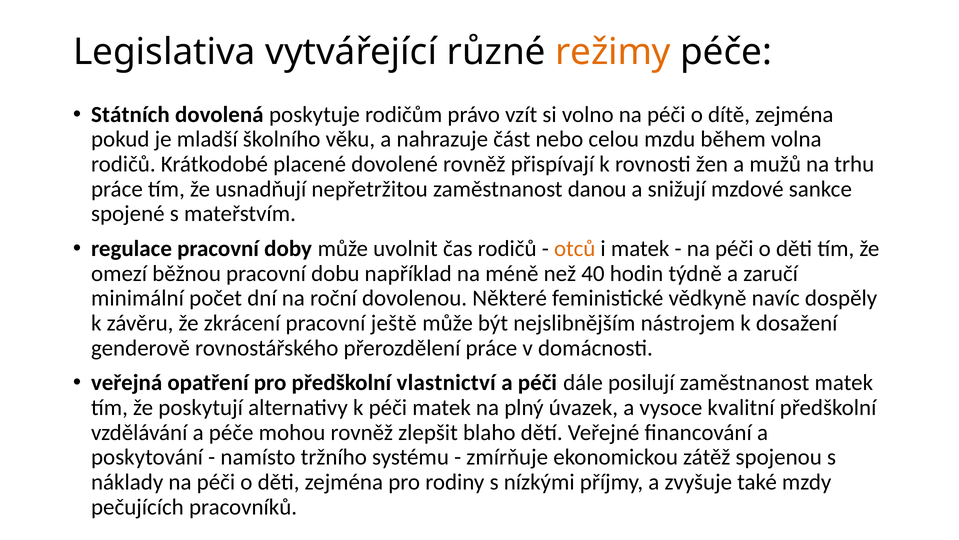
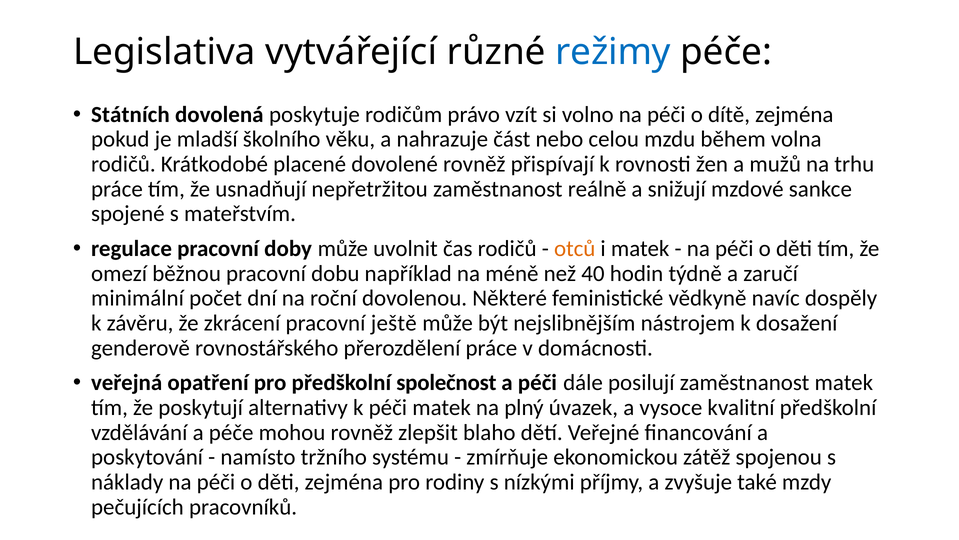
režimy colour: orange -> blue (613, 52)
danou: danou -> reálně (597, 189)
vlastnictví: vlastnictví -> společnost (446, 382)
